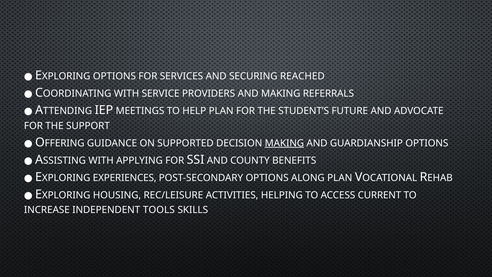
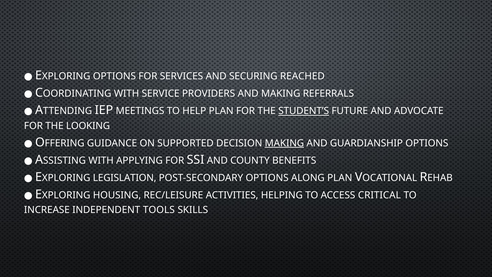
STUDENT’S underline: none -> present (304, 111)
SUPPORT: SUPPORT -> LOOKING (88, 126)
EXPERIENCES: EXPERIENCES -> LEGISLATION (125, 178)
CURRENT: CURRENT -> CRITICAL (379, 195)
